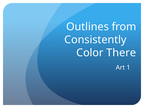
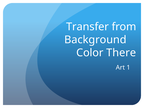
Outlines: Outlines -> Transfer (87, 27)
Consistently: Consistently -> Background (95, 40)
